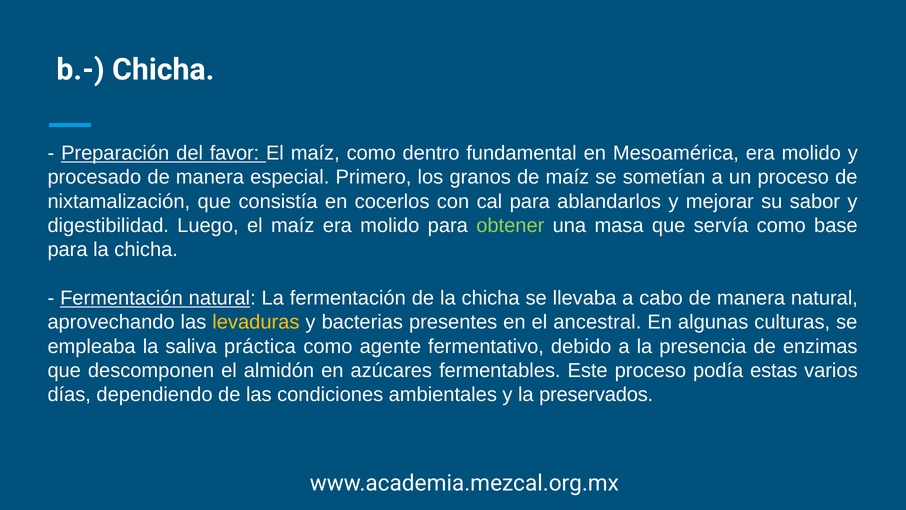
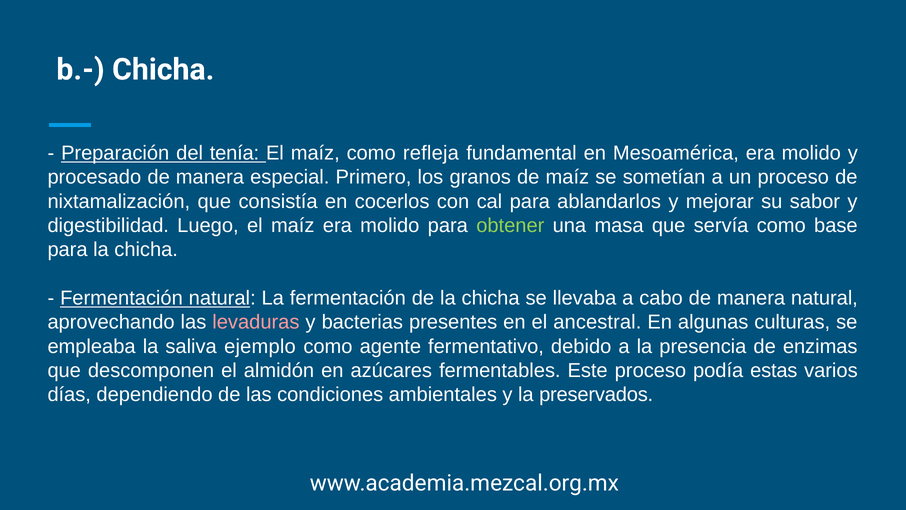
favor: favor -> tenía (234, 153)
dentro: dentro -> refleja (431, 153)
levaduras colour: yellow -> pink (256, 322)
práctica: práctica -> ejemplo (260, 346)
